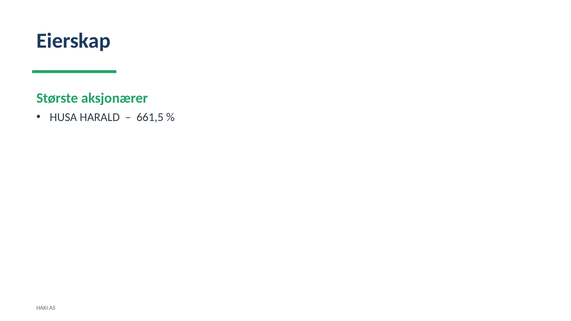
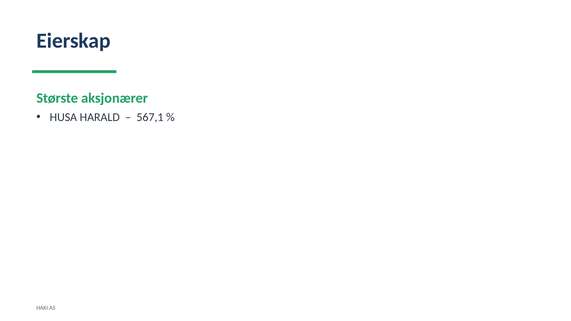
661,5: 661,5 -> 567,1 (150, 117)
